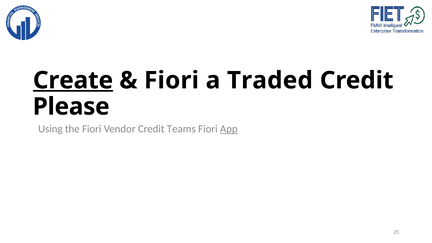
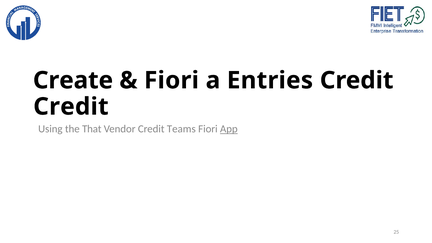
Create underline: present -> none (73, 80)
Traded: Traded -> Entries (270, 80)
Please: Please -> Credit (71, 107)
the Fiori: Fiori -> That (92, 129)
